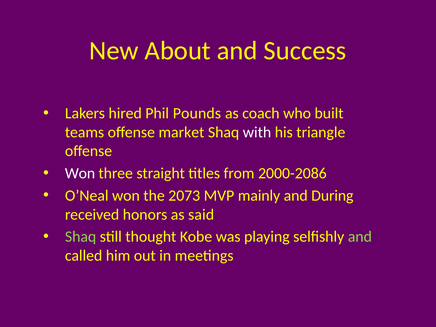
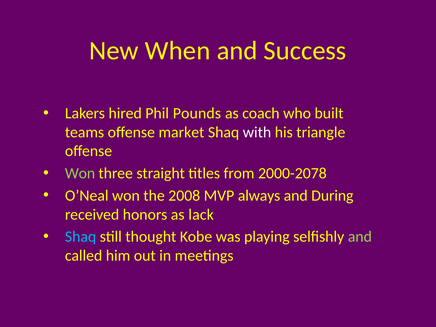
About: About -> When (178, 51)
Won colour: white -> light green (80, 173)
2000-2086: 2000-2086 -> 2000-2078 (292, 173)
2073: 2073 -> 2008 (184, 196)
mainly: mainly -> always (259, 196)
said: said -> lack (201, 214)
Shaq colour: light green -> light blue (81, 237)
